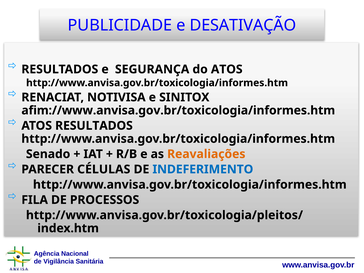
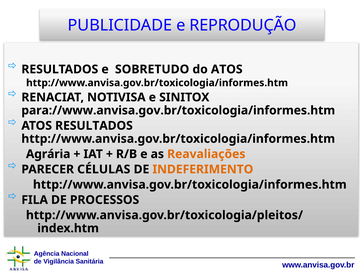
DESATIVAÇÃO: DESATIVAÇÃO -> REPRODUÇÃO (243, 25)
SEGURANÇA: SEGURANÇA -> SOBRETUDO (152, 69)
afim://www.anvisa.gov.br/toxicologia/informes.htm: afim://www.anvisa.gov.br/toxicologia/informes.htm -> para://www.anvisa.gov.br/toxicologia/informes.htm (178, 110)
Senado: Senado -> Agrária (48, 154)
INDEFERIMENTO colour: blue -> orange (203, 169)
